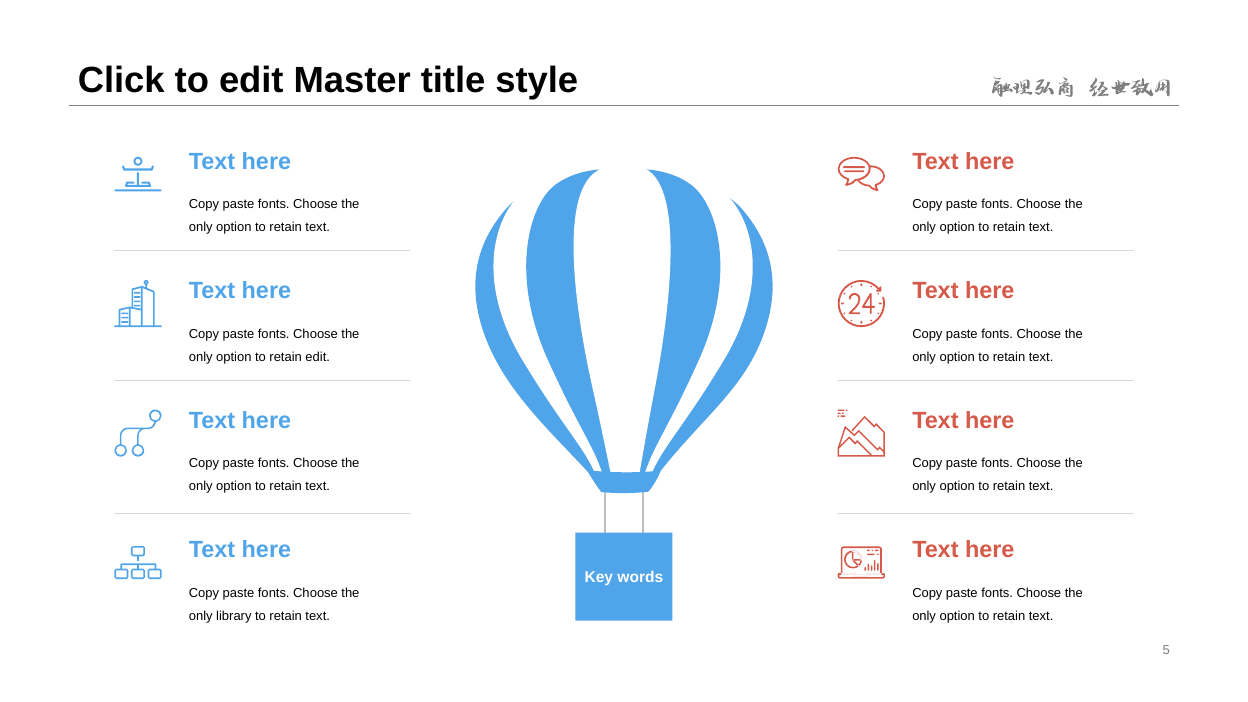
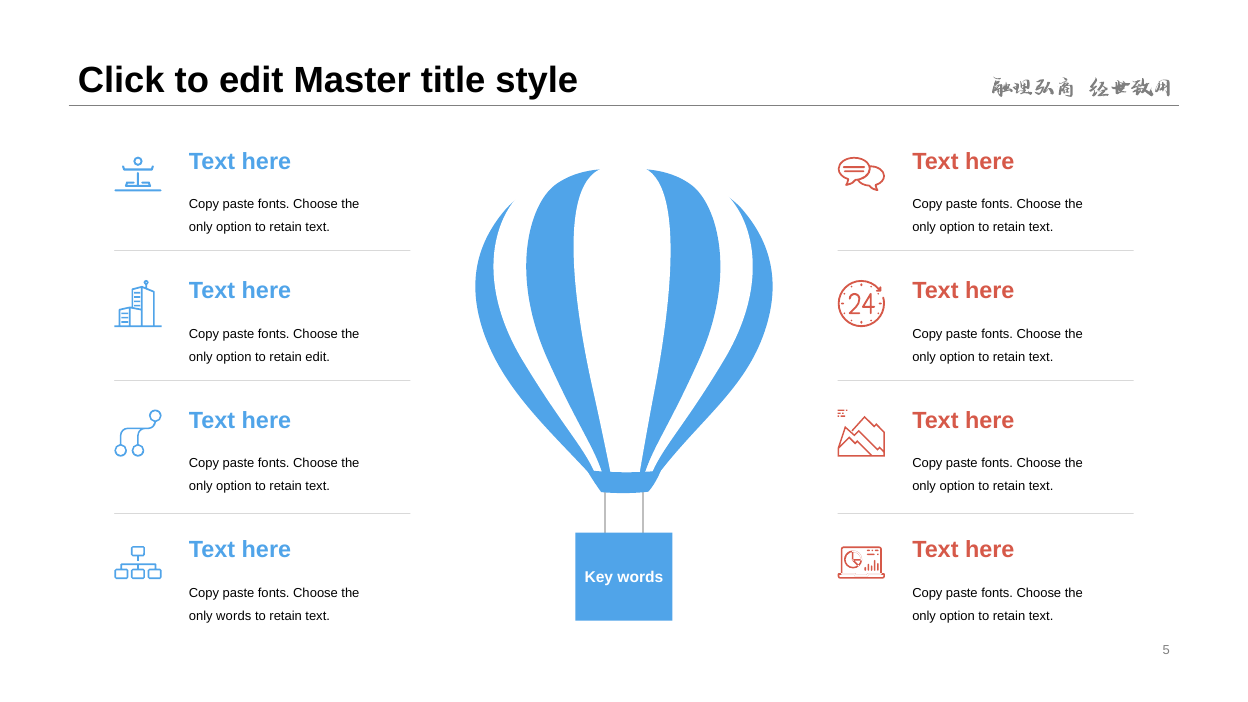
only library: library -> words (234, 616)
